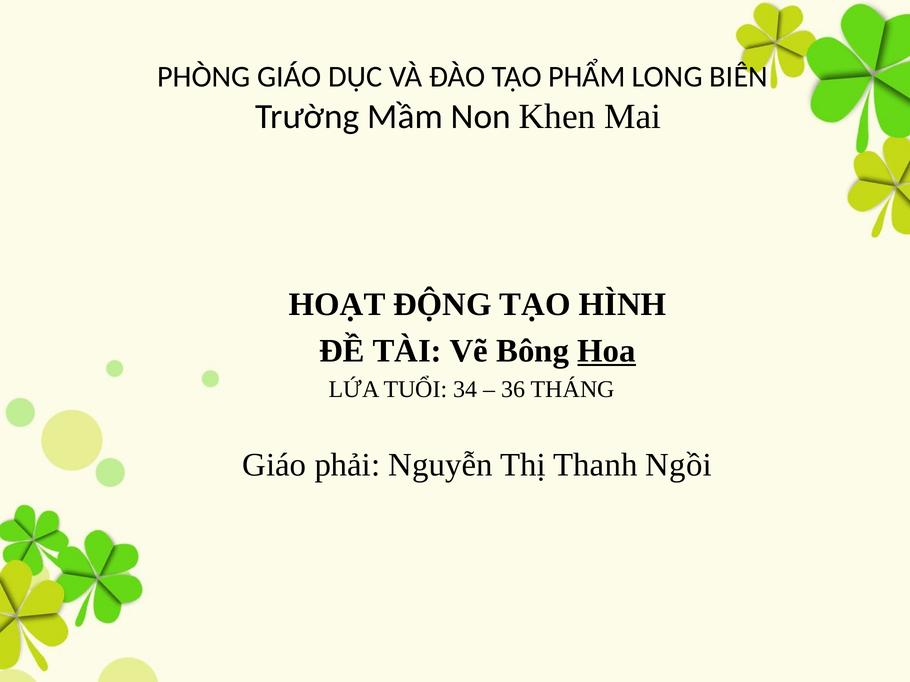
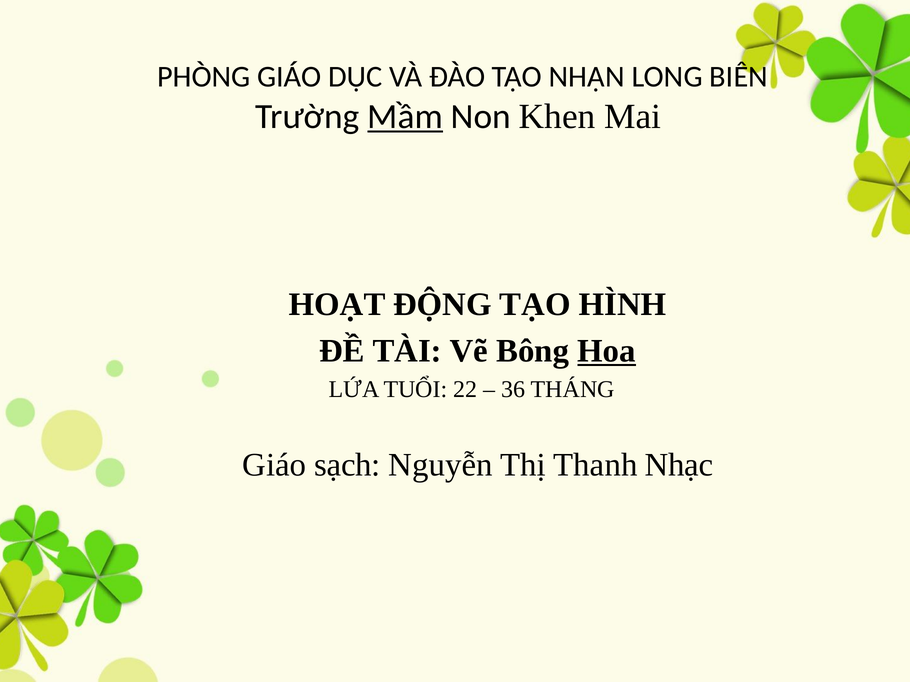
PHẨM: PHẨM -> NHẬN (587, 77)
Mầm underline: none -> present (405, 117)
34: 34 -> 22 (465, 390)
phải: phải -> sạch (348, 465)
Ngồi: Ngồi -> Nhạc (679, 465)
